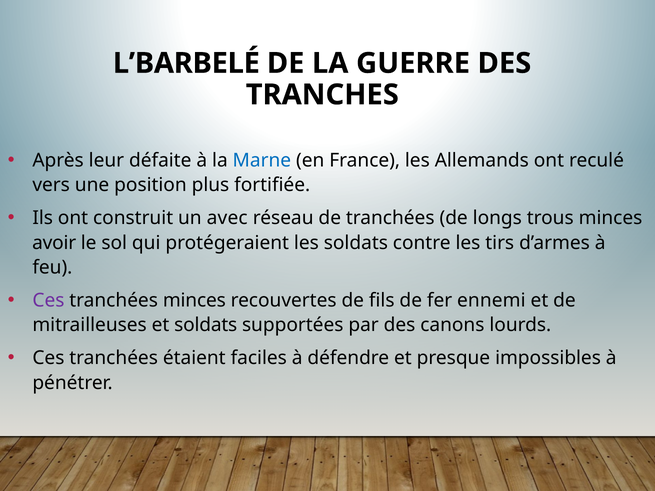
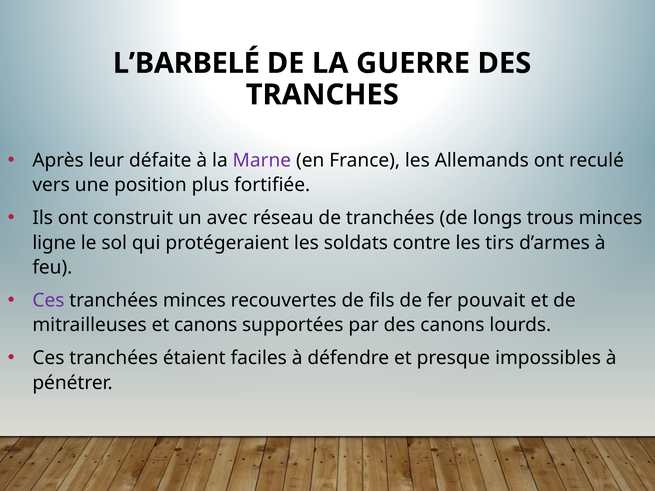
Marne colour: blue -> purple (262, 160)
avoir: avoir -> ligne (54, 243)
ennemi: ennemi -> pouvait (491, 301)
et soldats: soldats -> canons (206, 325)
